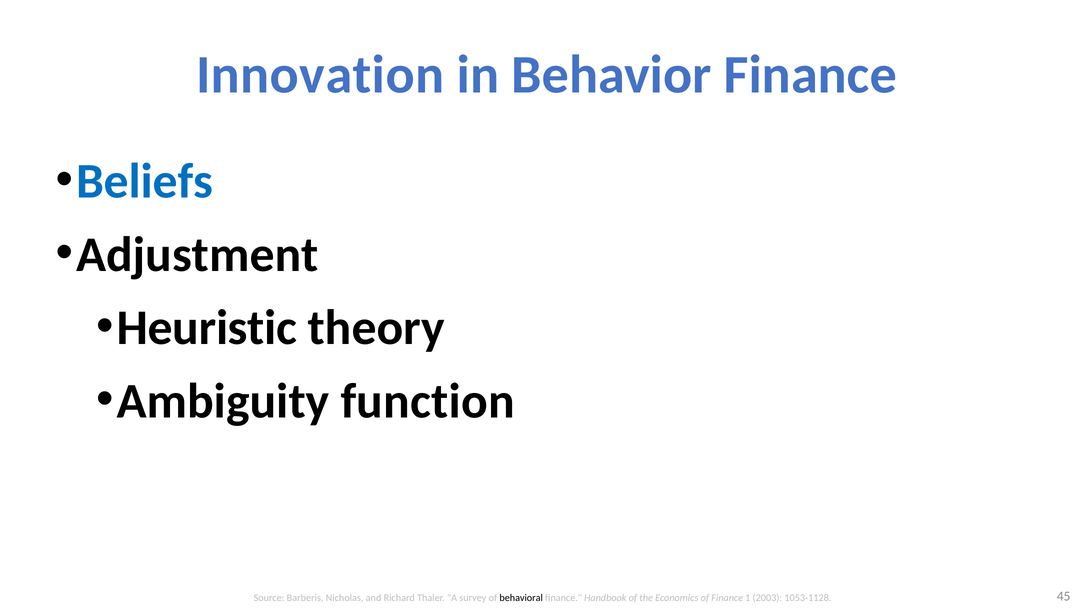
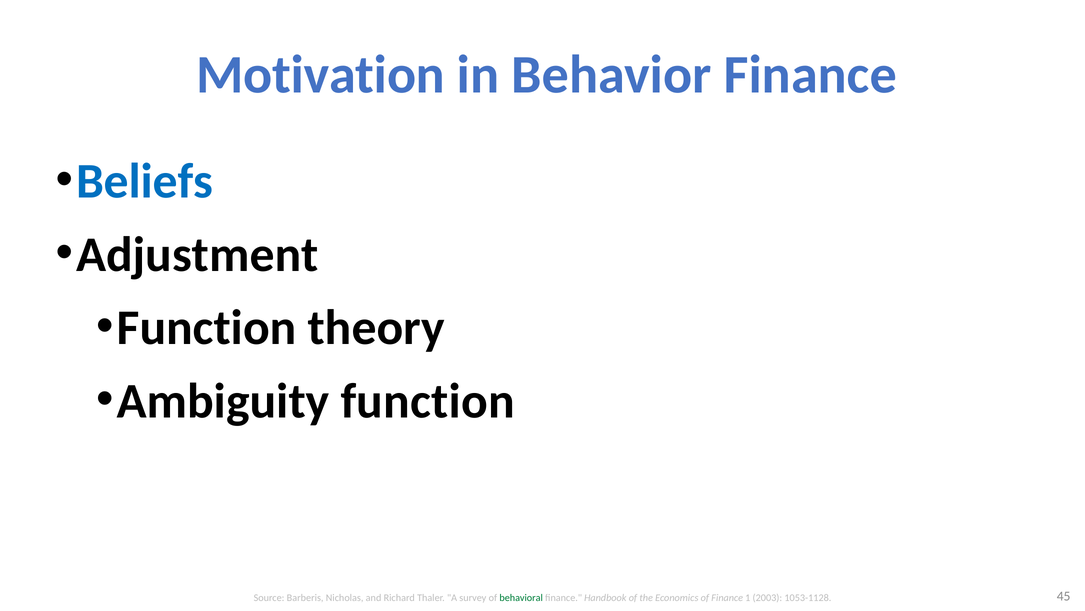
Innovation: Innovation -> Motivation (321, 75)
Heuristic: Heuristic -> Function (207, 328)
behavioral colour: black -> green (521, 597)
